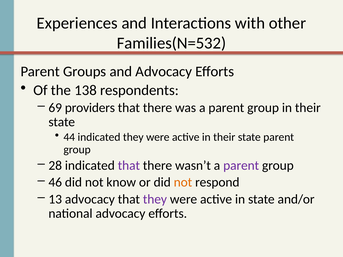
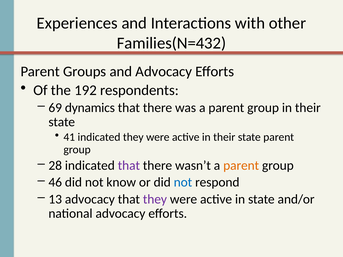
Families(N=532: Families(N=532 -> Families(N=432 (171, 43)
138: 138 -> 192 (86, 90)
providers: providers -> dynamics (90, 108)
44: 44 -> 41 (69, 137)
parent colour: purple -> orange (241, 166)
not colour: orange -> blue (183, 183)
